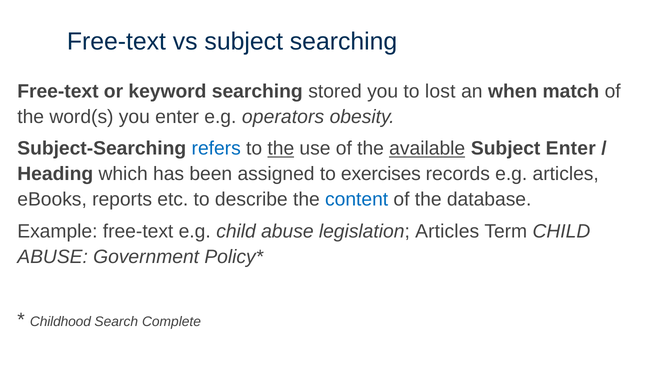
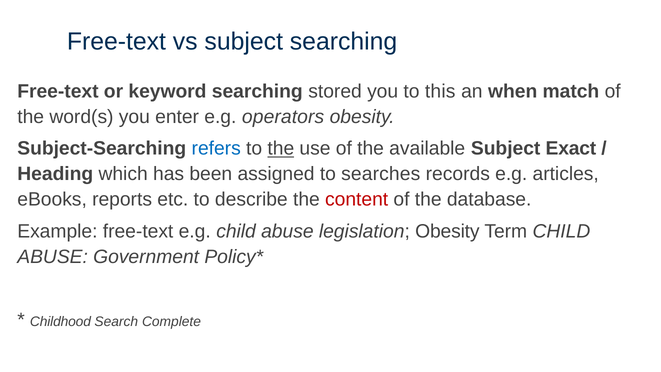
lost: lost -> this (440, 91)
available underline: present -> none (427, 149)
Subject Enter: Enter -> Exact (571, 149)
exercises: exercises -> searches (381, 174)
content colour: blue -> red (357, 199)
legislation Articles: Articles -> Obesity (447, 231)
